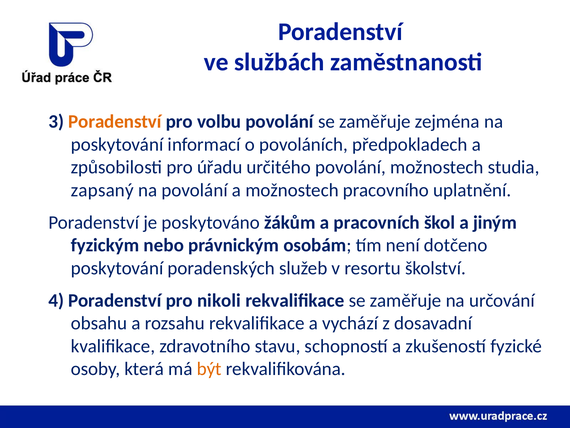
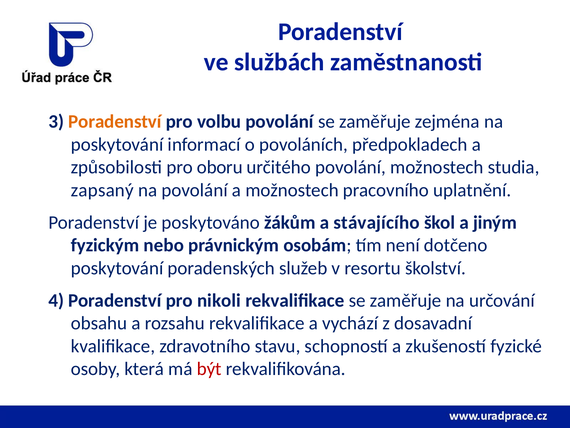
úřadu: úřadu -> oboru (220, 167)
pracovních: pracovních -> stávajícího (377, 222)
být colour: orange -> red (209, 369)
